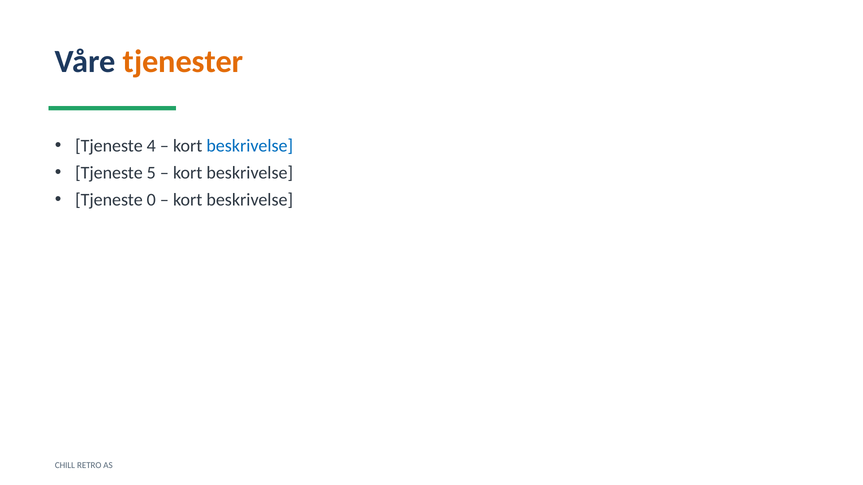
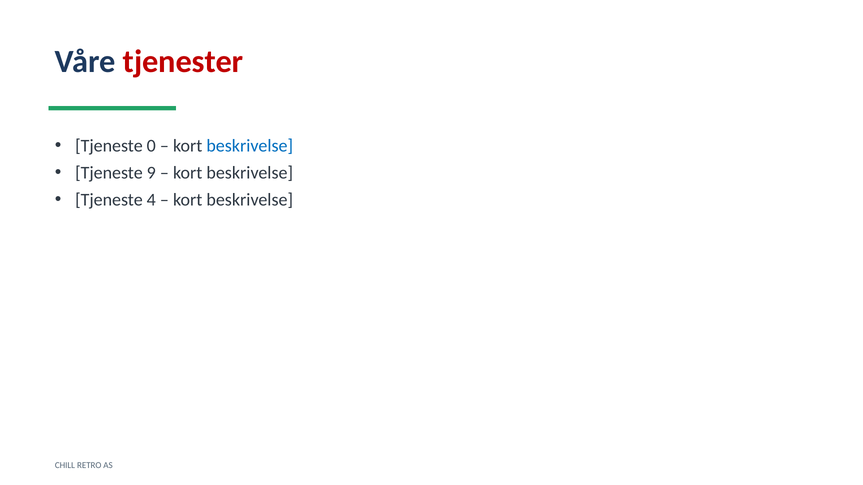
tjenester colour: orange -> red (183, 62)
4: 4 -> 0 (151, 146)
5: 5 -> 9 (151, 173)
0: 0 -> 4 (151, 200)
